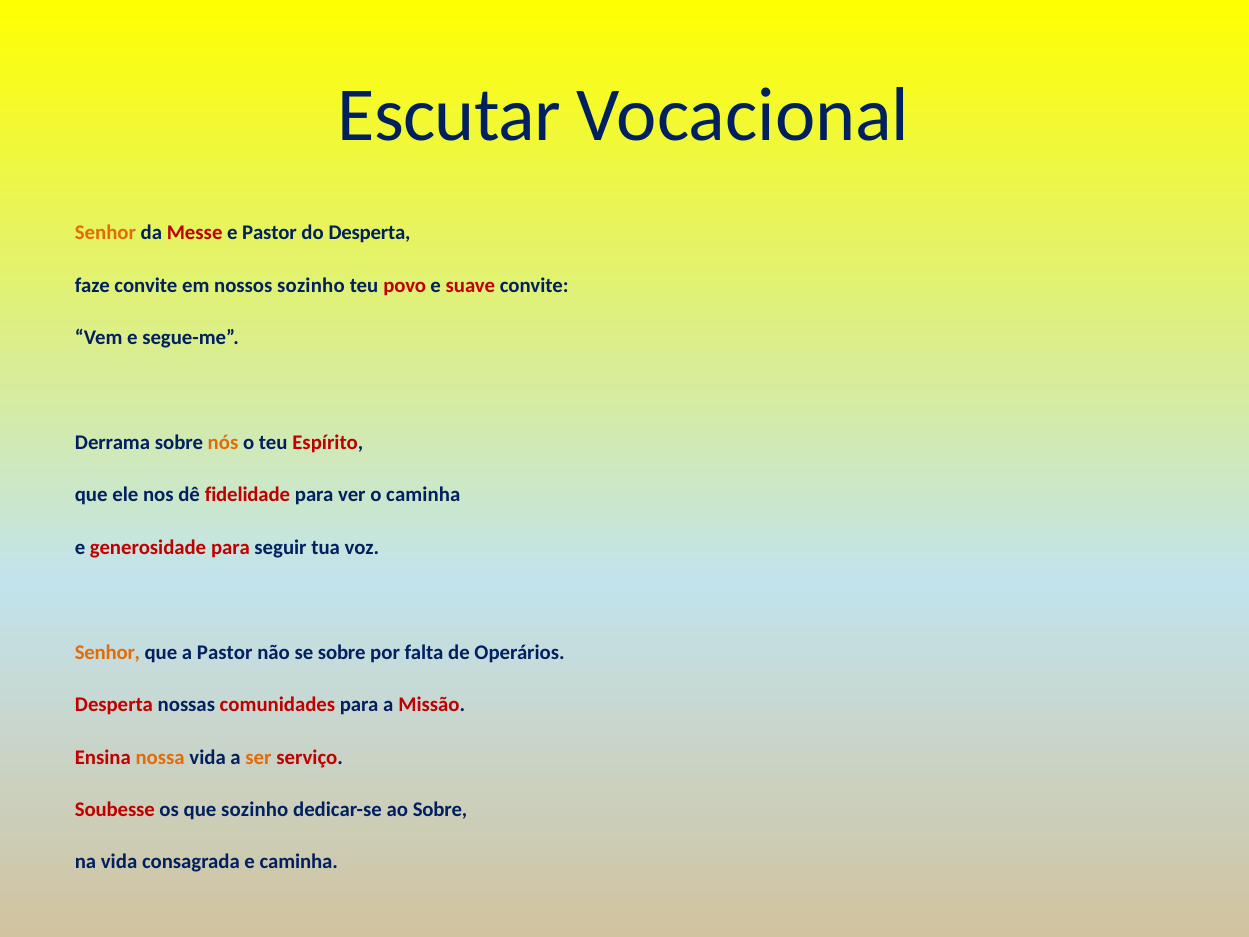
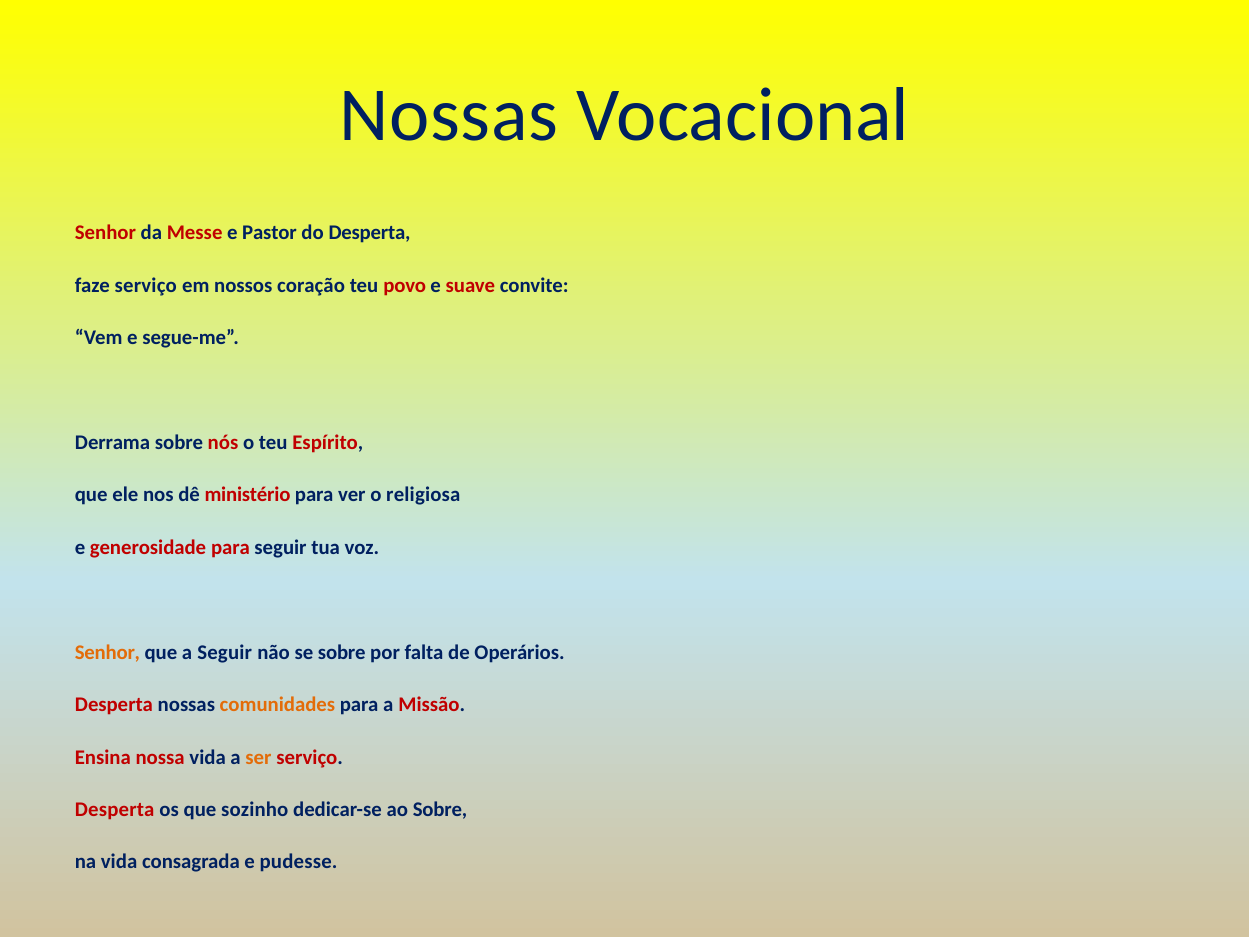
Escutar: Escutar -> Nossas (449, 116)
Senhor colour: orange -> red (105, 233)
faze convite: convite -> serviço (146, 285)
nossos sozinho: sozinho -> coração (311, 285)
nós colour: orange -> red (223, 442)
fidelidade: fidelidade -> ministério (247, 495)
o caminha: caminha -> religiosa (423, 495)
a Pastor: Pastor -> Seguir (225, 652)
comunidades colour: red -> orange (277, 705)
nossa colour: orange -> red (160, 757)
Soubesse: Soubesse -> Desperta (115, 809)
e caminha: caminha -> pudesse (299, 862)
